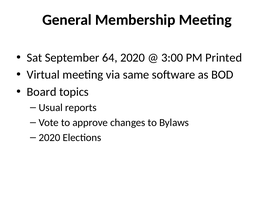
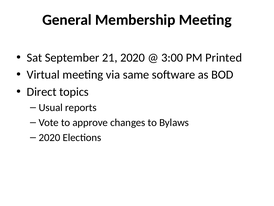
64: 64 -> 21 (110, 57)
Board: Board -> Direct (42, 92)
